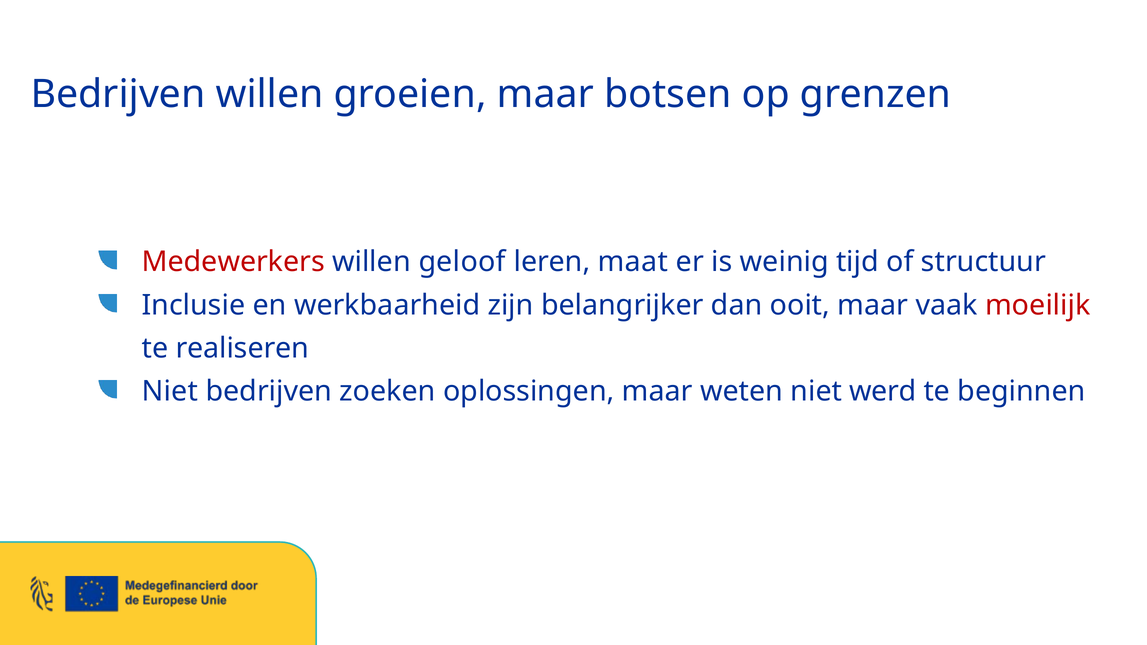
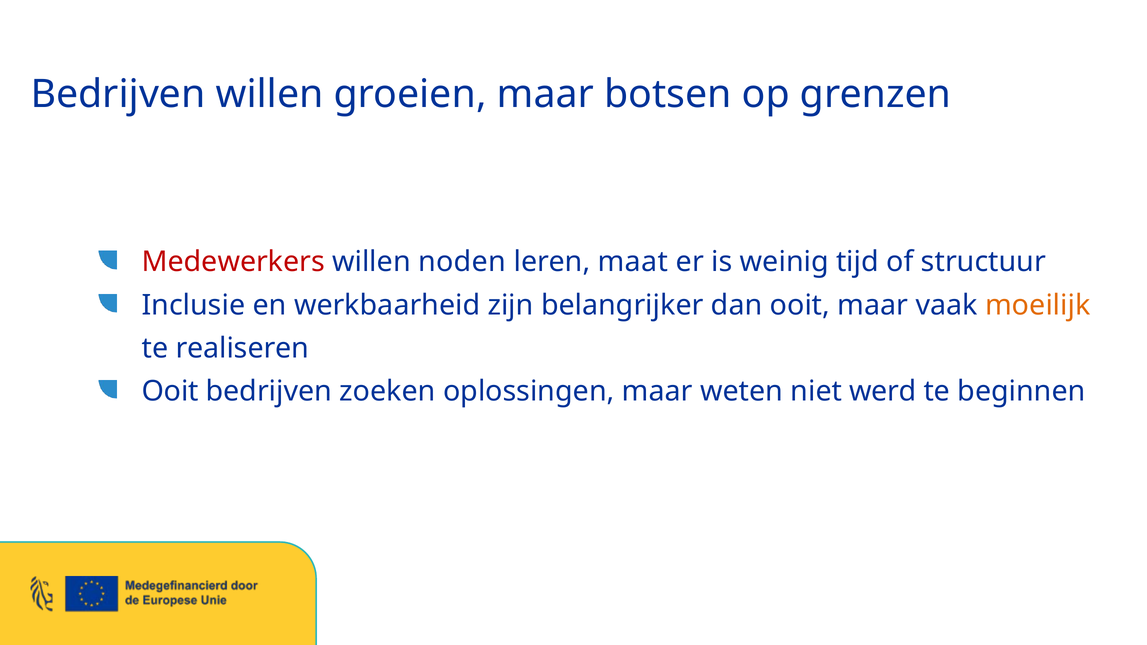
geloof: geloof -> noden (462, 262)
moeilijk colour: red -> orange (1038, 305)
Niet: Niet -> Ooit (170, 391)
